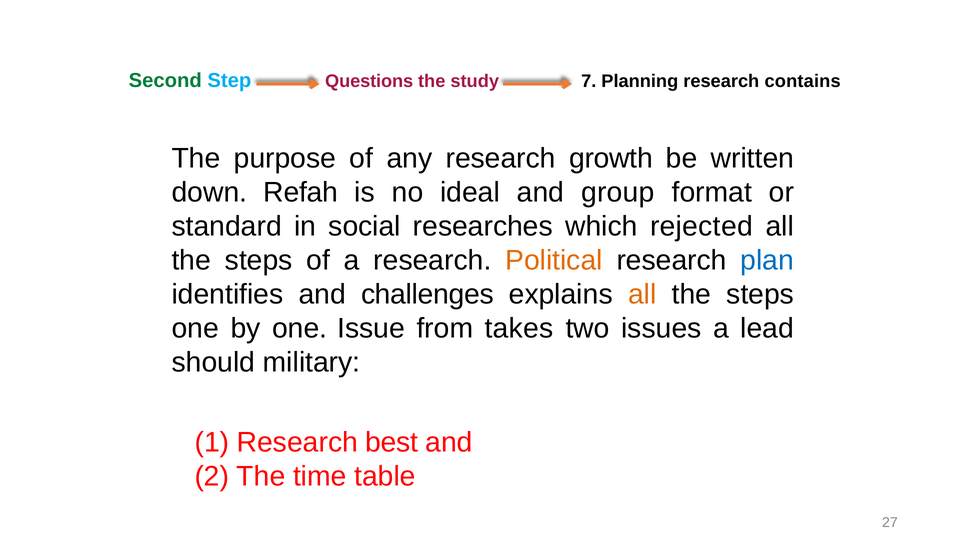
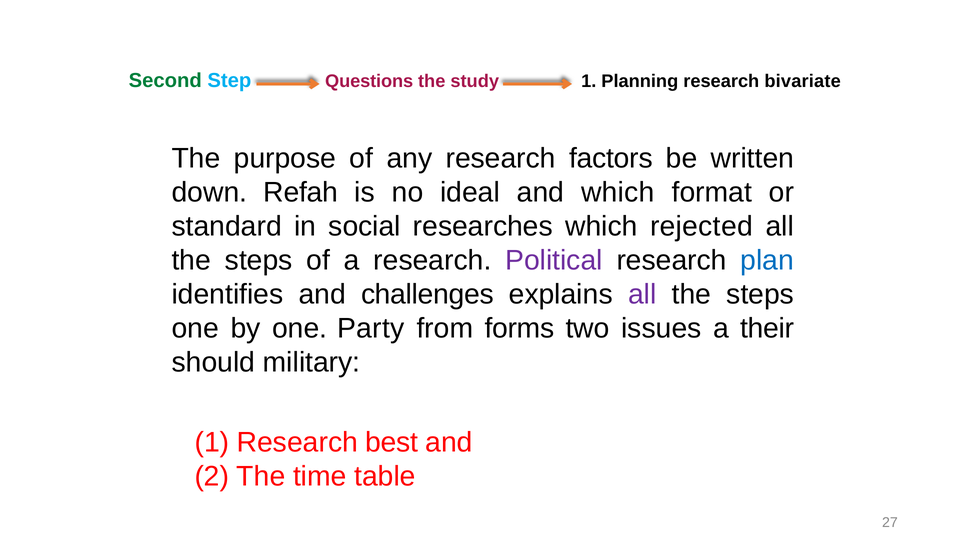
study 7: 7 -> 1 (589, 81)
contains: contains -> bivariate (803, 81)
growth: growth -> factors (611, 158)
and group: group -> which (618, 192)
Political colour: orange -> purple (554, 260)
all colour: orange -> purple (642, 294)
Issue: Issue -> Party (371, 328)
takes: takes -> forms (519, 328)
lead: lead -> their (767, 328)
